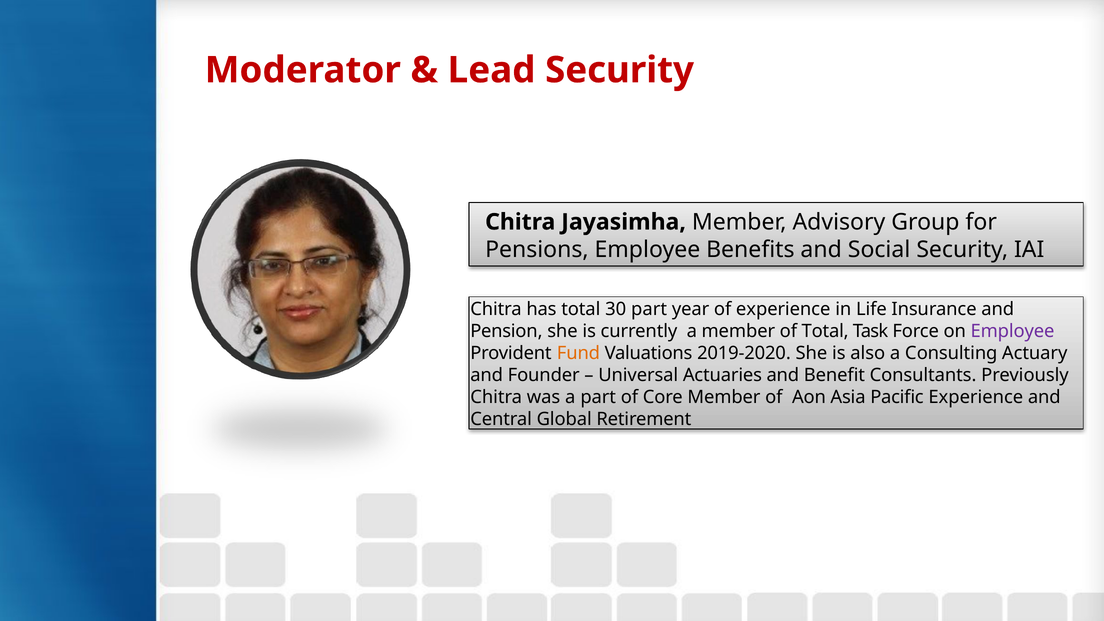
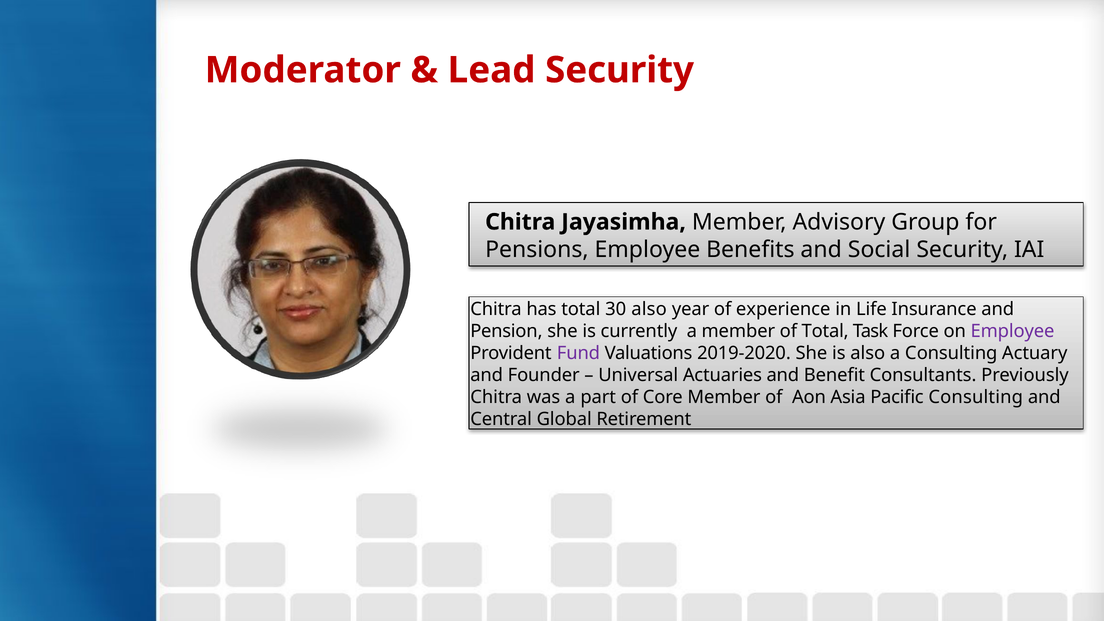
30 part: part -> also (649, 309)
Fund colour: orange -> purple (578, 353)
Pacific Experience: Experience -> Consulting (976, 397)
